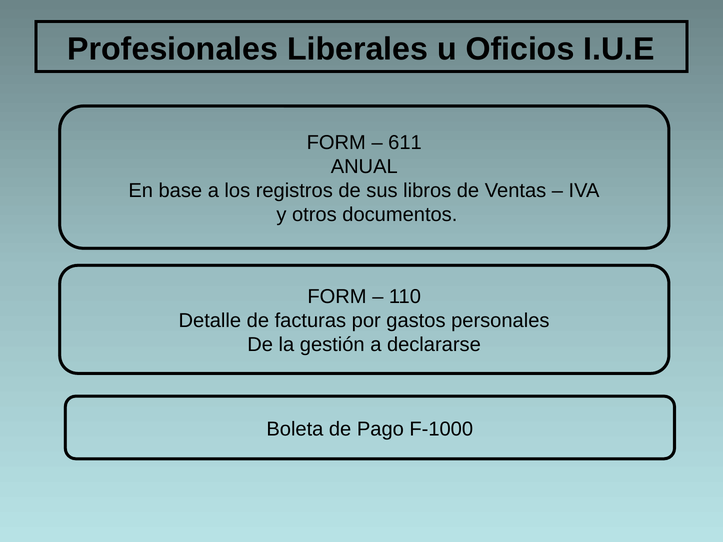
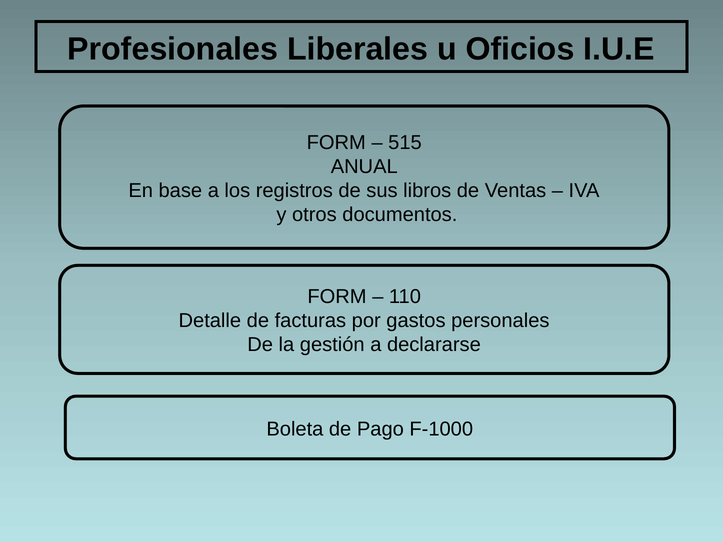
611: 611 -> 515 (405, 142)
